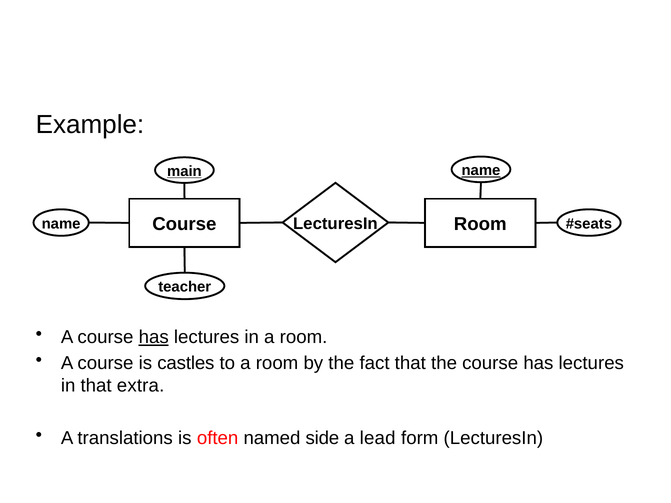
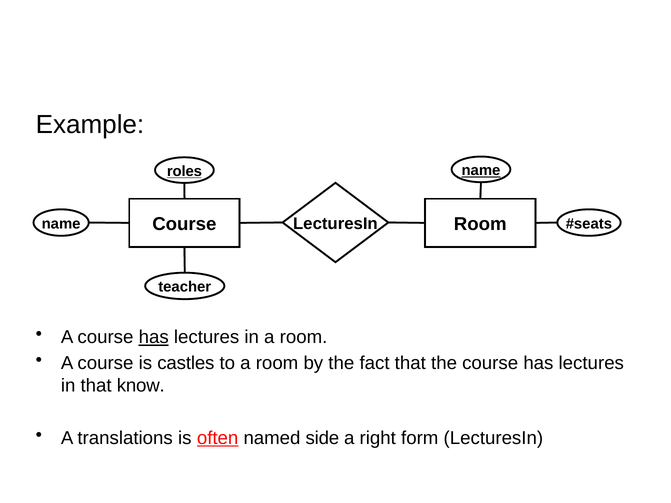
main: main -> roles (184, 171)
extra: extra -> know (141, 386)
often underline: none -> present (218, 438)
lead: lead -> right (378, 438)
